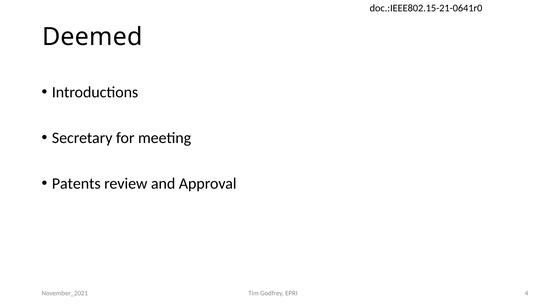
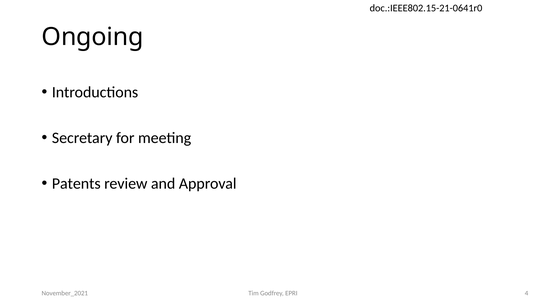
Deemed: Deemed -> Ongoing (93, 37)
